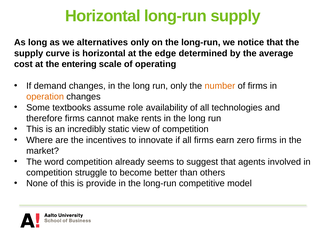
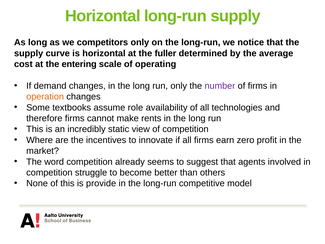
alternatives: alternatives -> competitors (102, 42)
edge: edge -> fuller (165, 53)
number colour: orange -> purple (220, 86)
zero firms: firms -> profit (267, 140)
